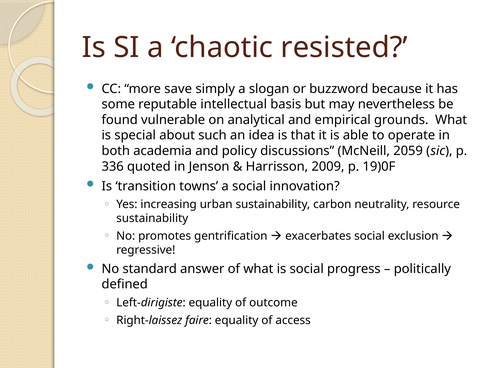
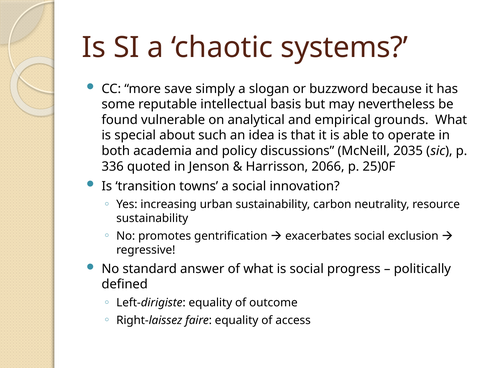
resisted: resisted -> systems (344, 47)
2059: 2059 -> 2035 (408, 151)
2009: 2009 -> 2066 (328, 167)
19)0F: 19)0F -> 25)0F (379, 167)
